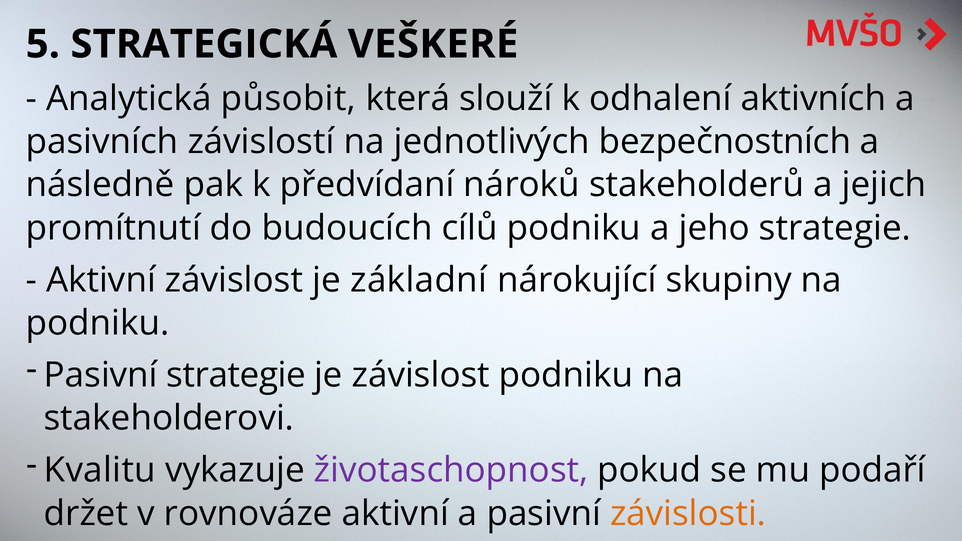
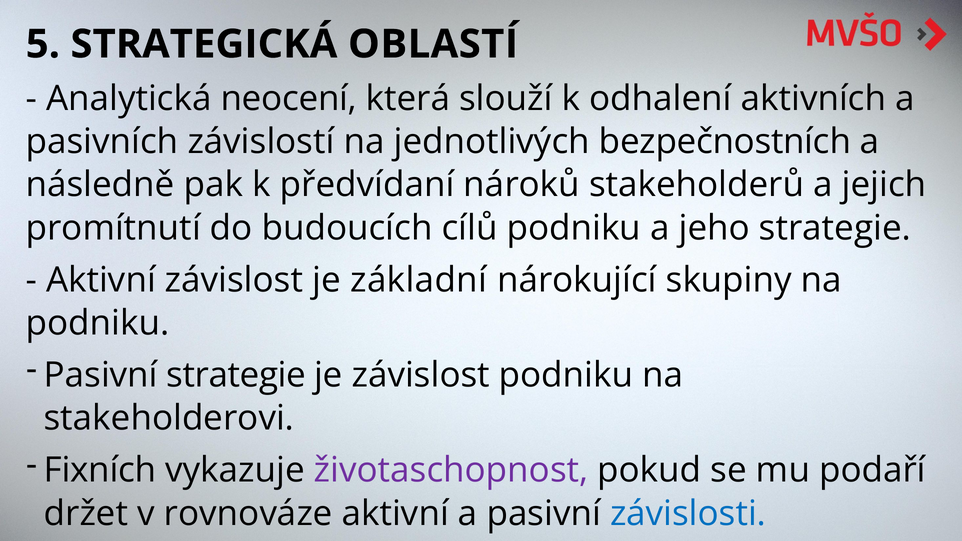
VEŠKERÉ: VEŠKERÉ -> OBLASTÍ (433, 44)
působit: působit -> neocení (289, 99)
Kvalitu: Kvalitu -> Fixních (100, 470)
závislosti colour: orange -> blue (688, 514)
